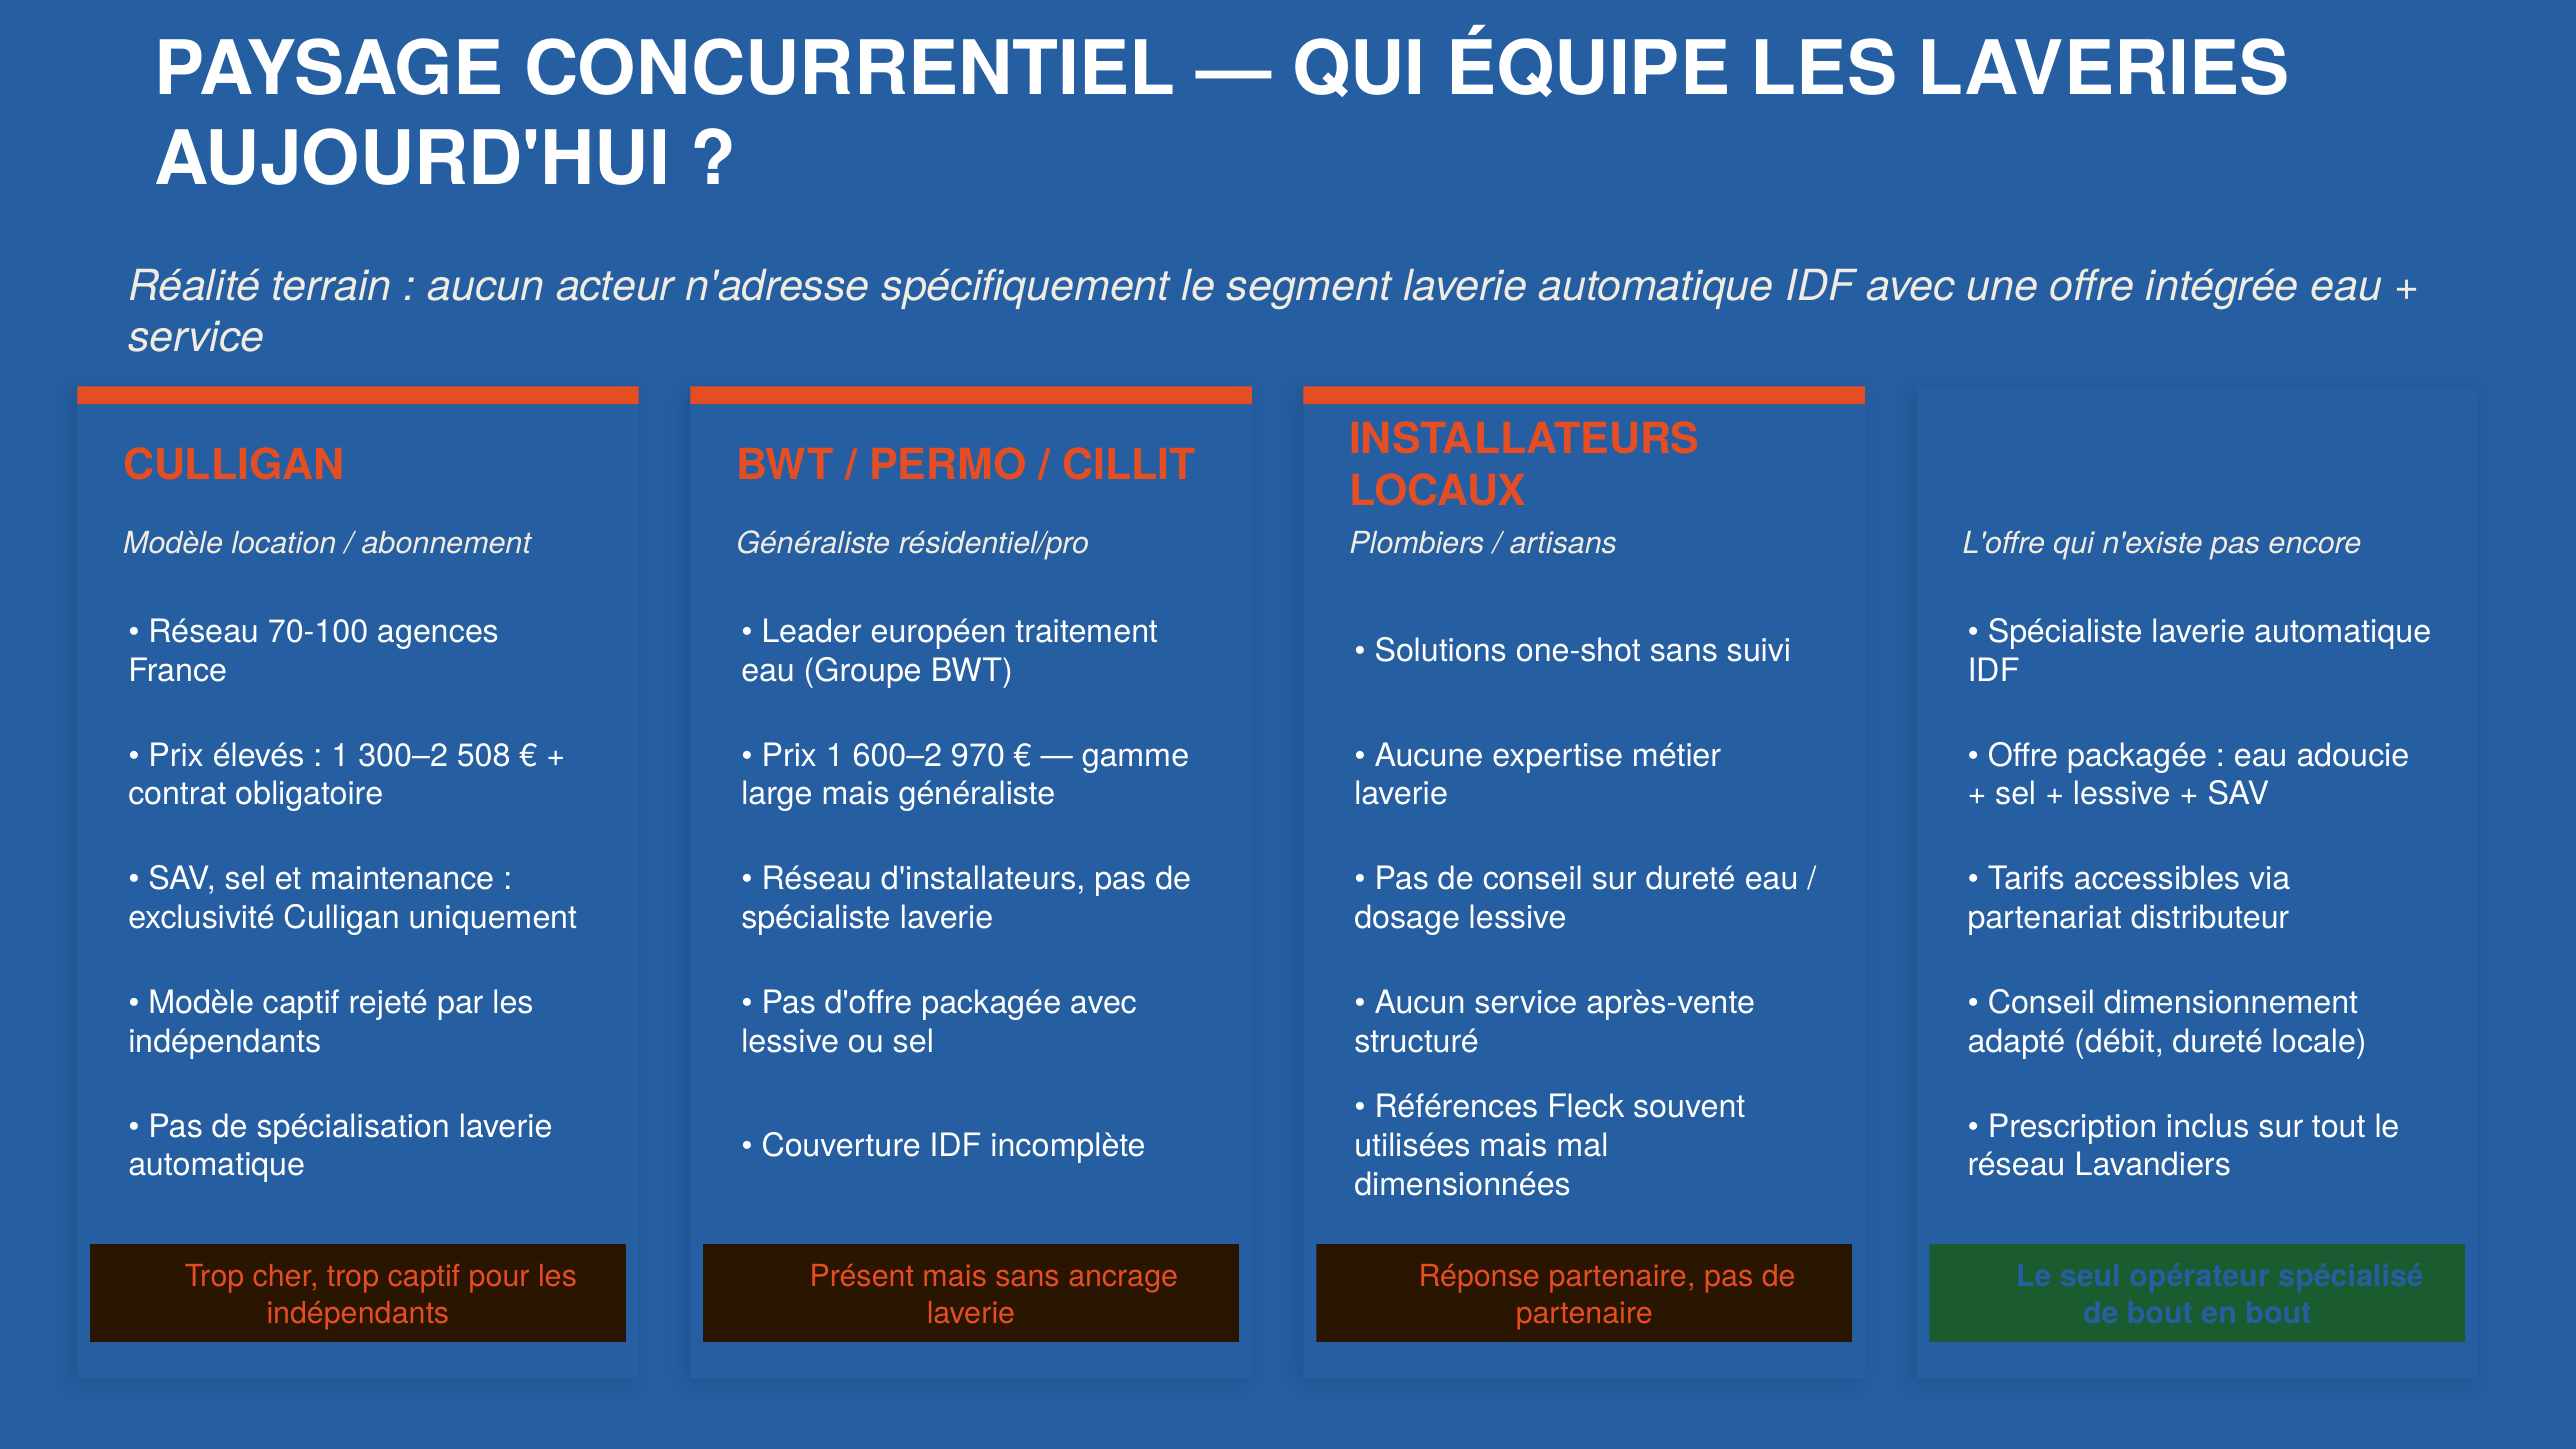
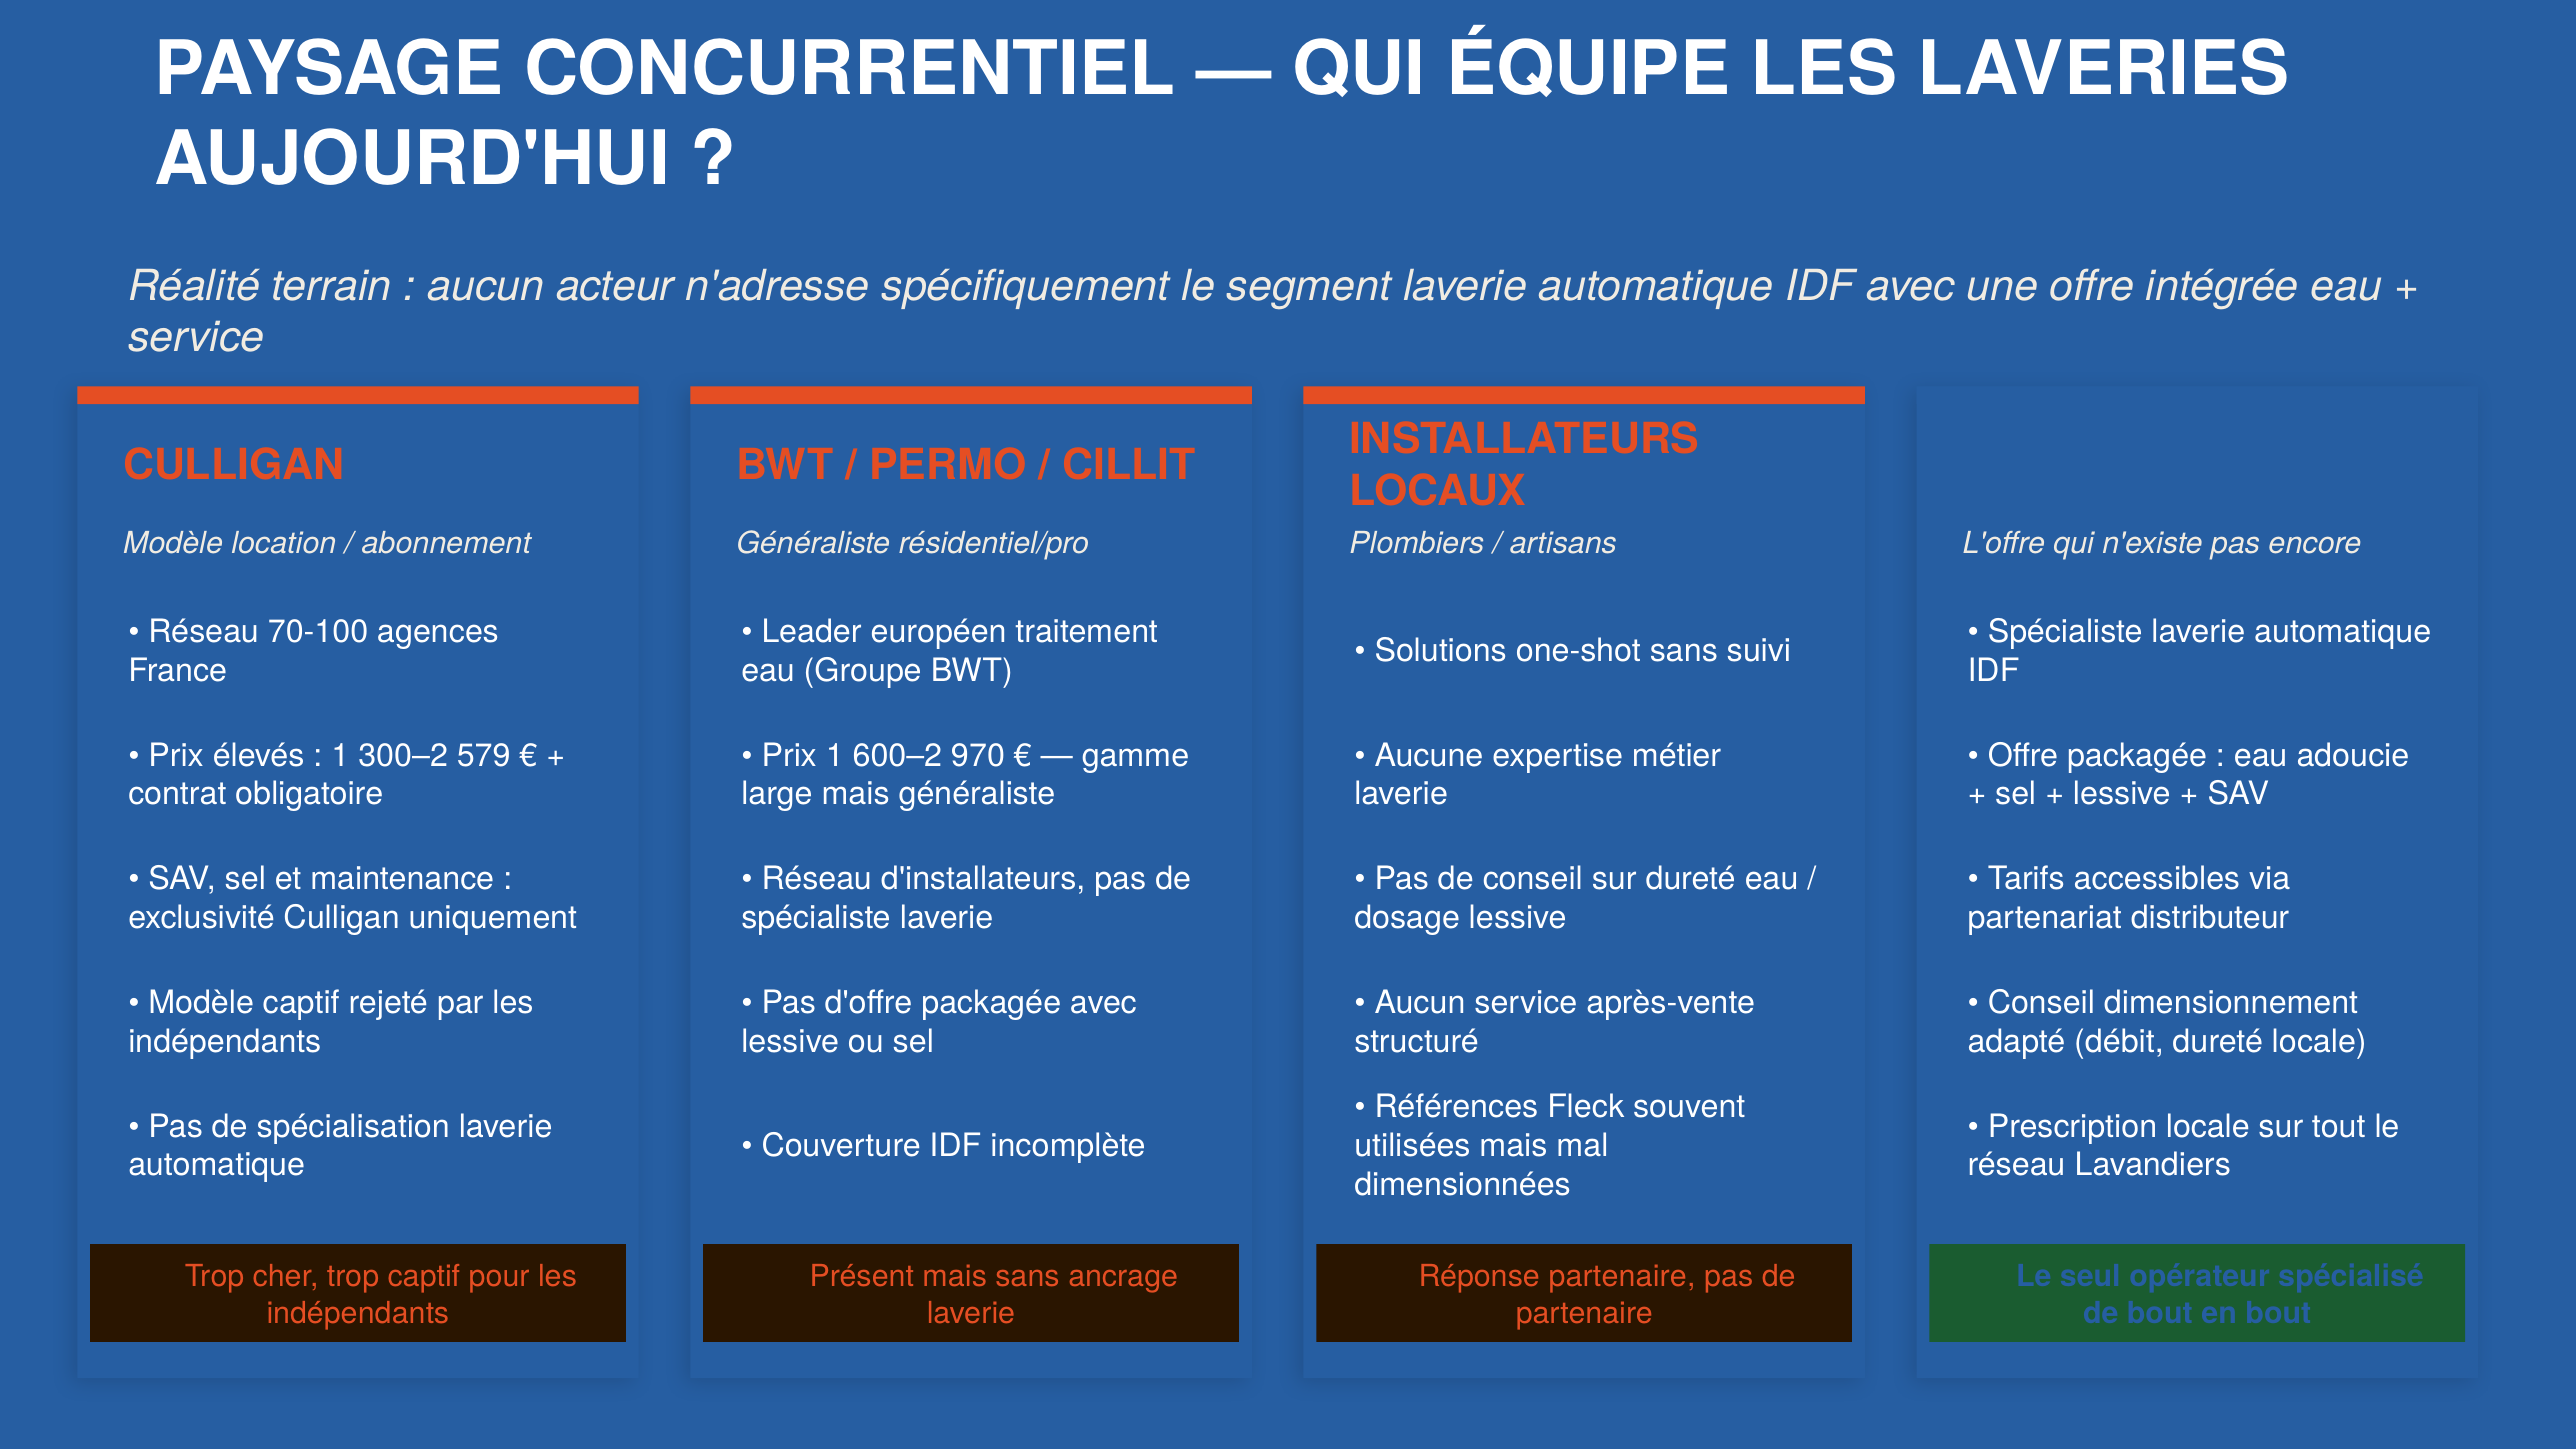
508: 508 -> 579 (484, 756)
Prescription inclus: inclus -> locale (2208, 1127)
